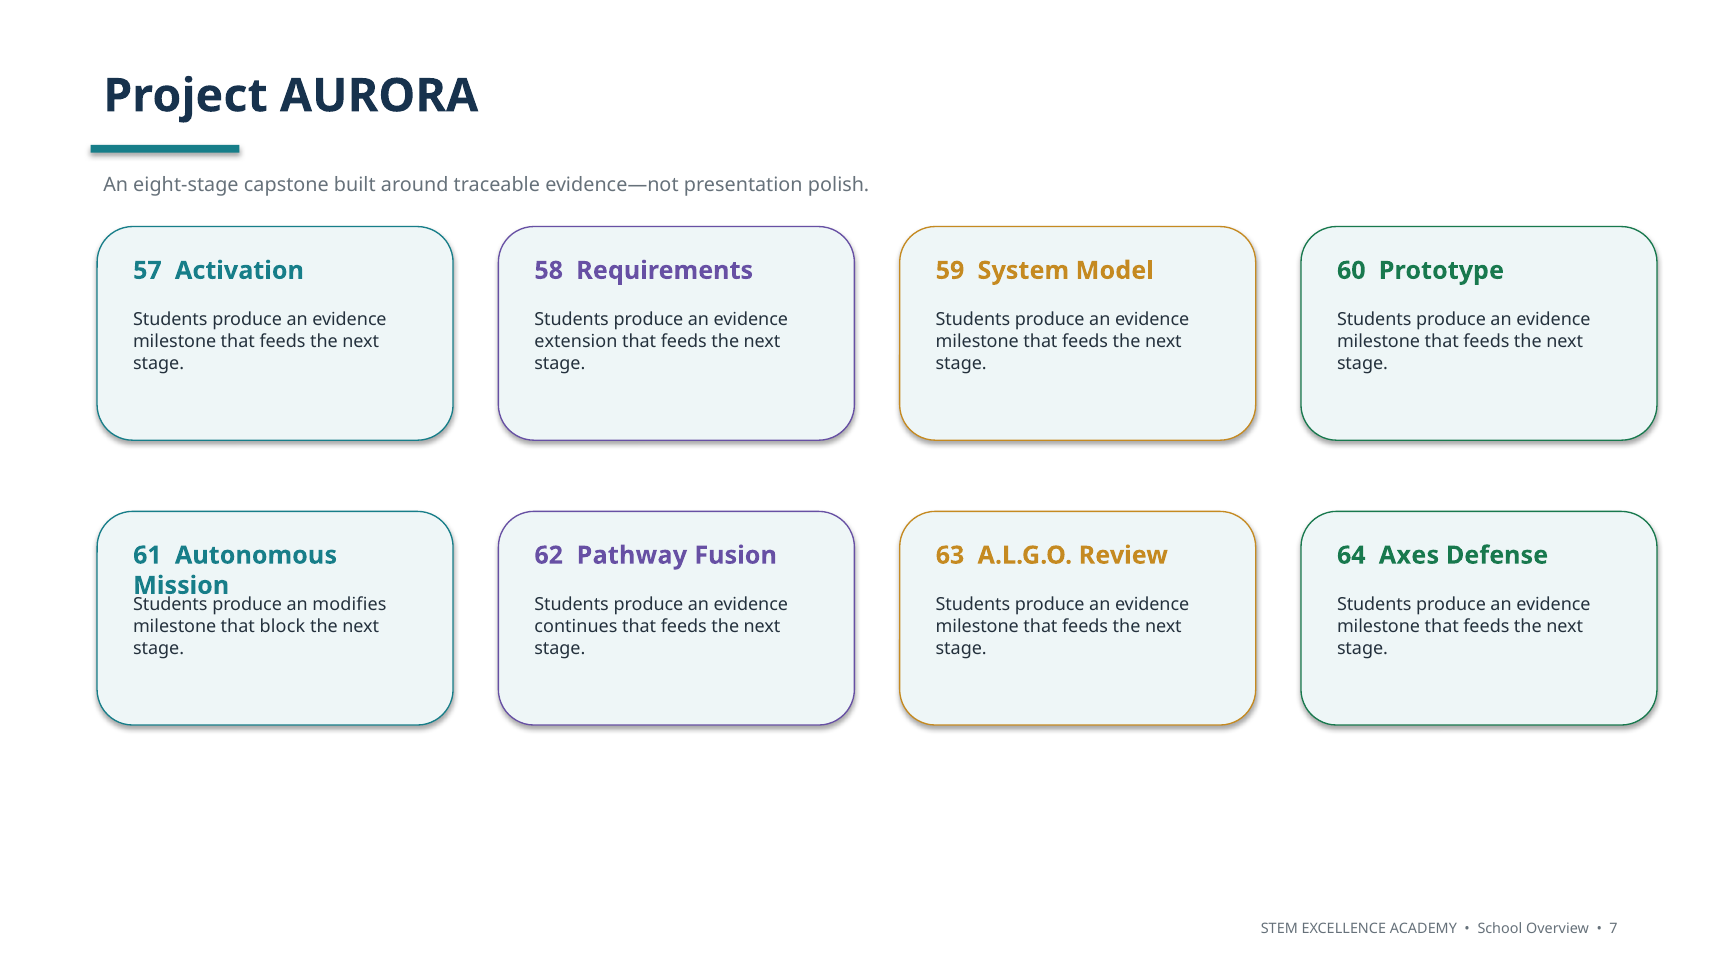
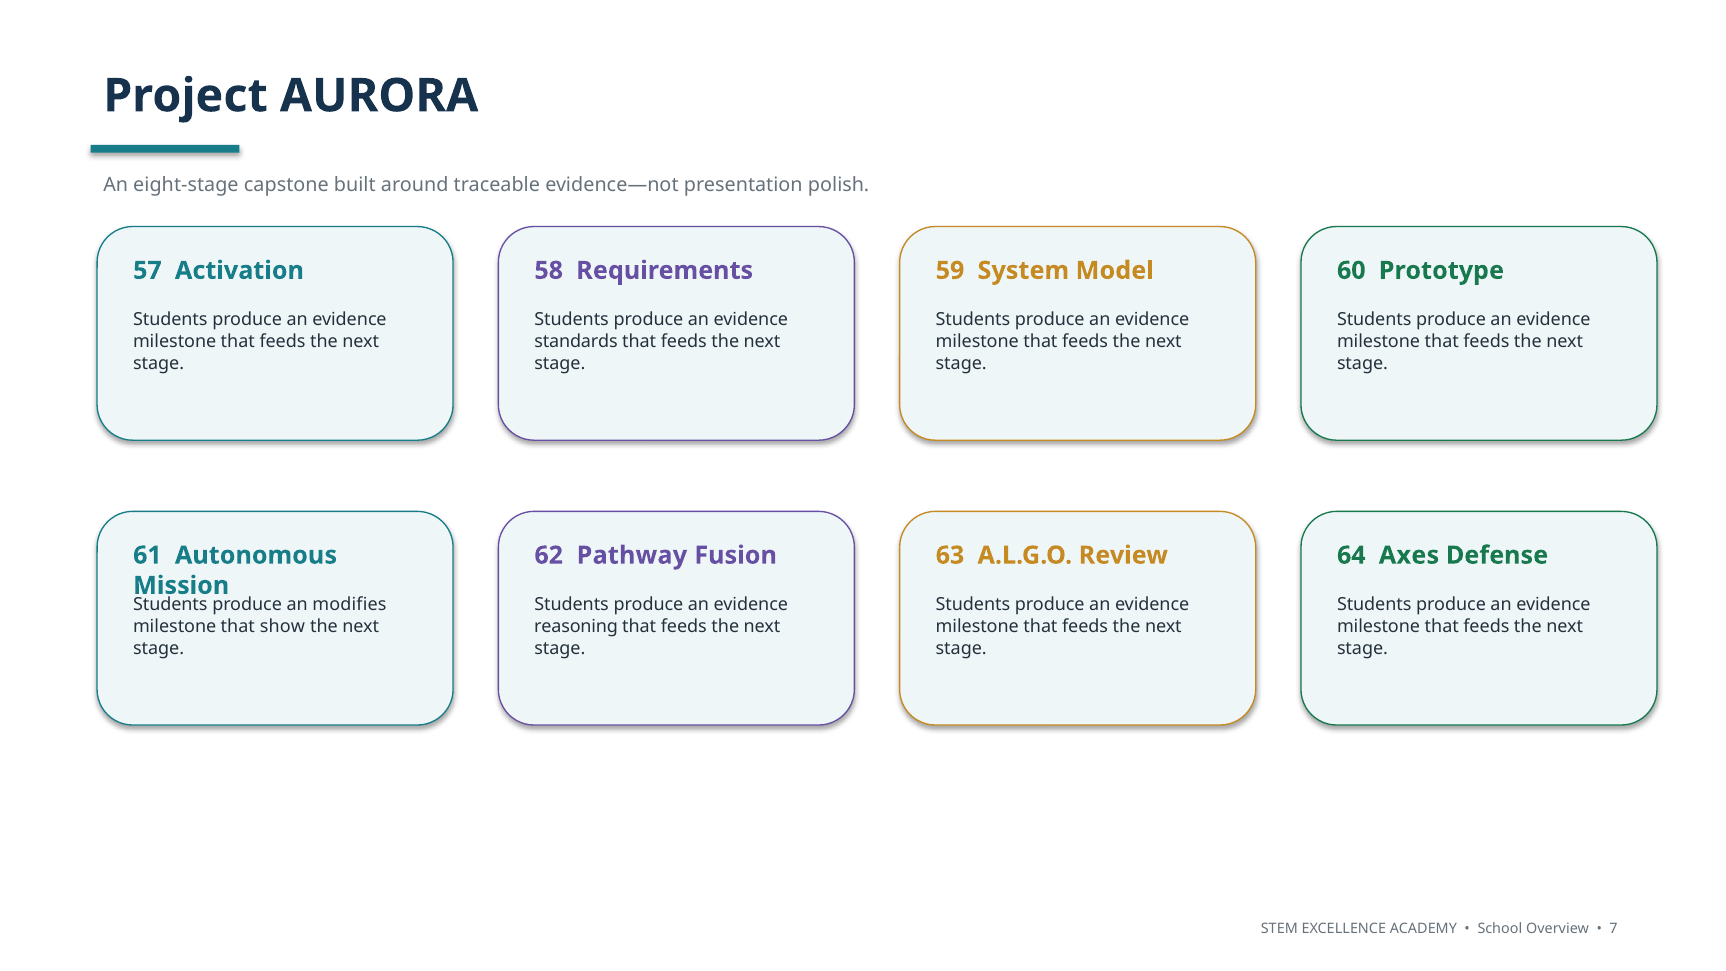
extension: extension -> standards (576, 342)
block: block -> show (282, 626)
continues: continues -> reasoning (576, 626)
